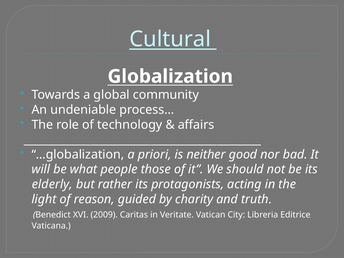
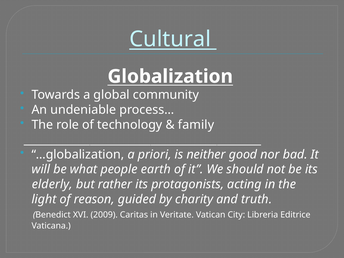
affairs: affairs -> family (196, 125)
those: those -> earth (156, 169)
